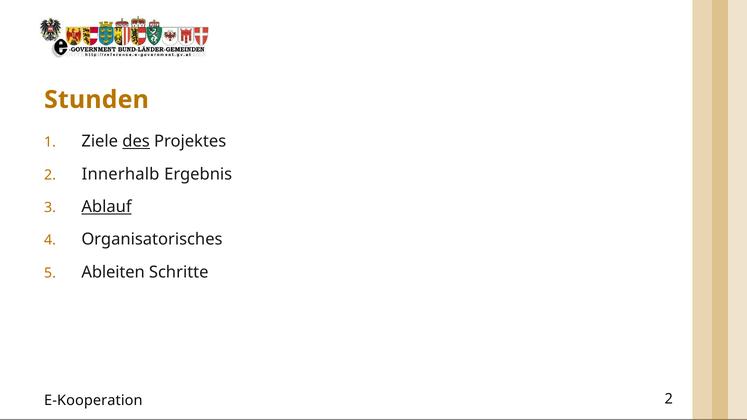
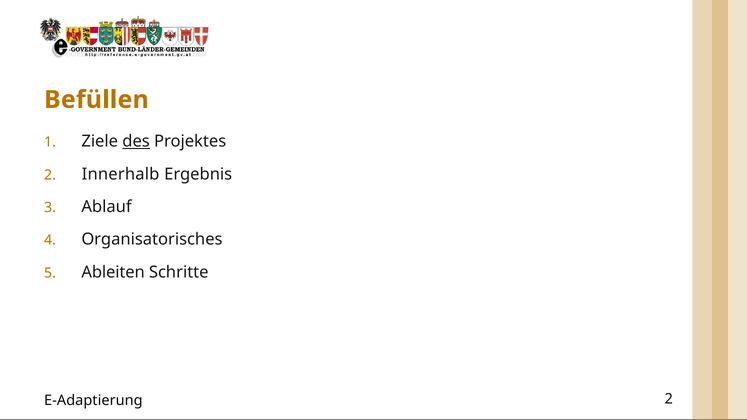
Stunden: Stunden -> Befüllen (96, 100)
Ablauf underline: present -> none (107, 207)
E-Kooperation: E-Kooperation -> E-Adaptierung (93, 400)
